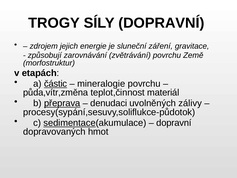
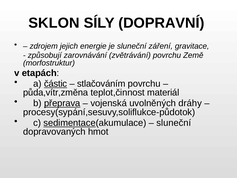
TROGY: TROGY -> SKLON (54, 23)
mineralogie: mineralogie -> stlačováním (101, 84)
denudaci: denudaci -> vojenská (109, 103)
zálivy: zálivy -> dráhy (190, 103)
dopravní: dopravní -> sluneční (174, 123)
